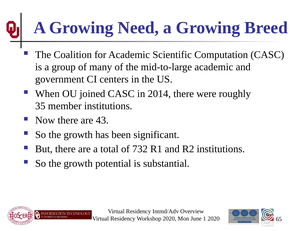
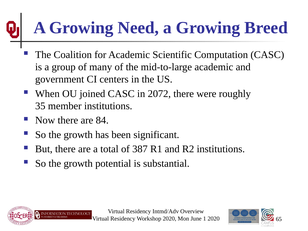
2014: 2014 -> 2072 (159, 94)
43: 43 -> 84 (102, 120)
732: 732 -> 387 (140, 149)
